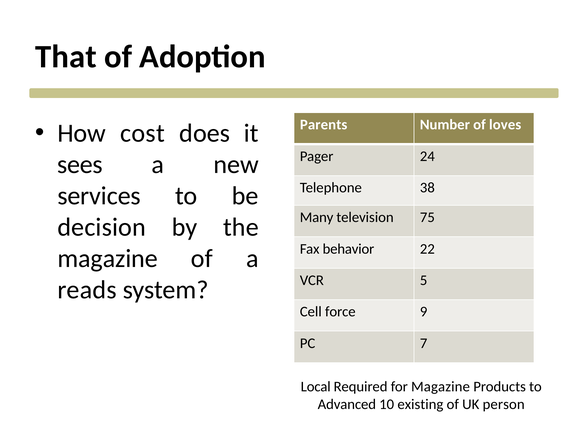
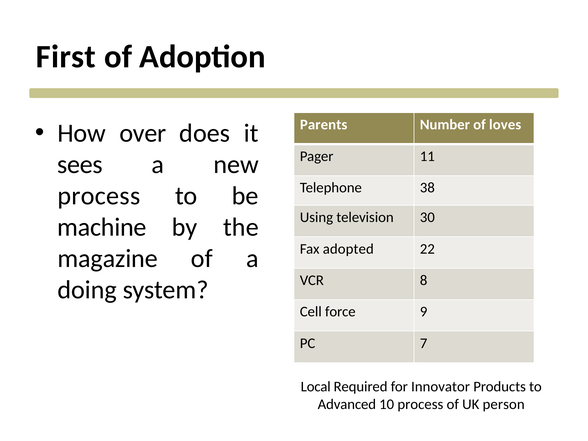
That: That -> First (66, 57)
cost: cost -> over (143, 133)
24: 24 -> 11 (427, 156)
services: services -> process (99, 196)
Many: Many -> Using (316, 217)
75: 75 -> 30 (427, 217)
decision: decision -> machine (102, 227)
behavior: behavior -> adopted (348, 249)
5: 5 -> 8 (424, 280)
reads: reads -> doing (87, 290)
for Magazine: Magazine -> Innovator (441, 387)
10 existing: existing -> process (420, 404)
